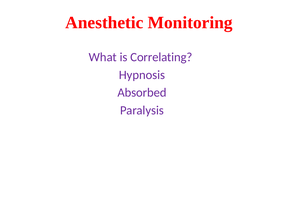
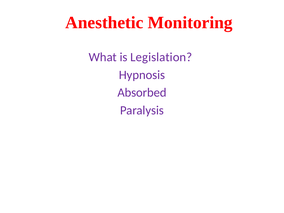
Correlating: Correlating -> Legislation (161, 57)
